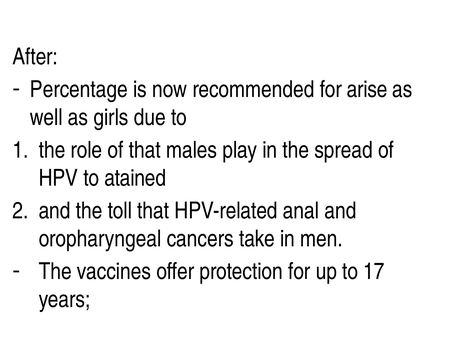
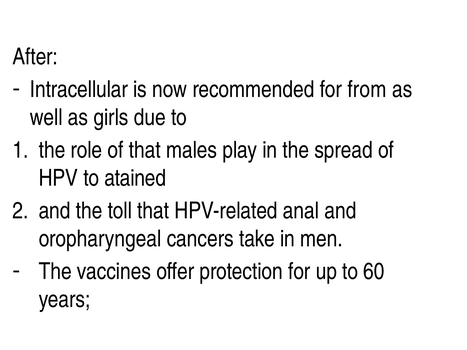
Percentage: Percentage -> Intracellular (79, 90)
arise: arise -> from (367, 90)
17: 17 -> 60 (374, 272)
